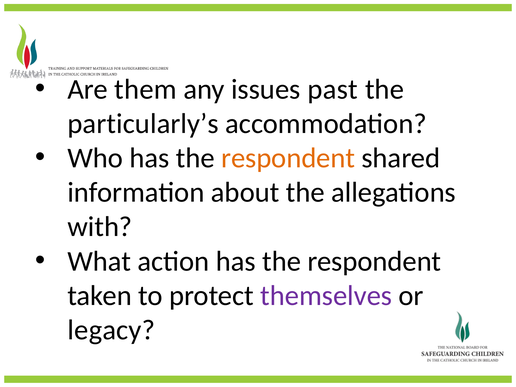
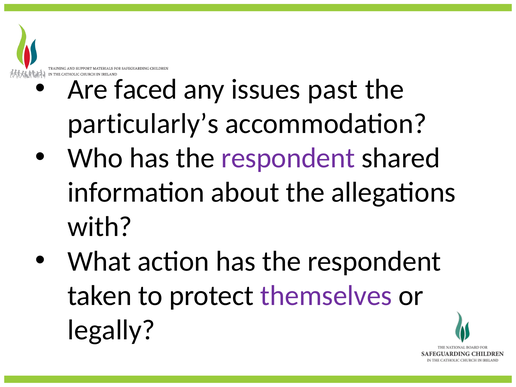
them: them -> faced (146, 89)
respondent colour: orange -> purple (288, 158)
legacy: legacy -> legally (111, 330)
